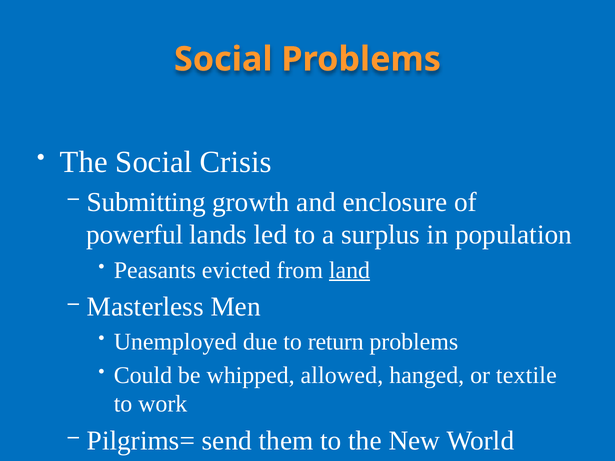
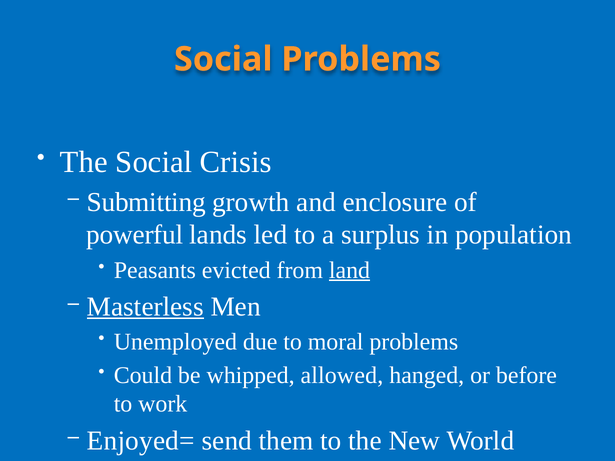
Masterless underline: none -> present (145, 307)
return: return -> moral (336, 342)
textile: textile -> before (526, 376)
Pilgrims=: Pilgrims= -> Enjoyed= (141, 441)
